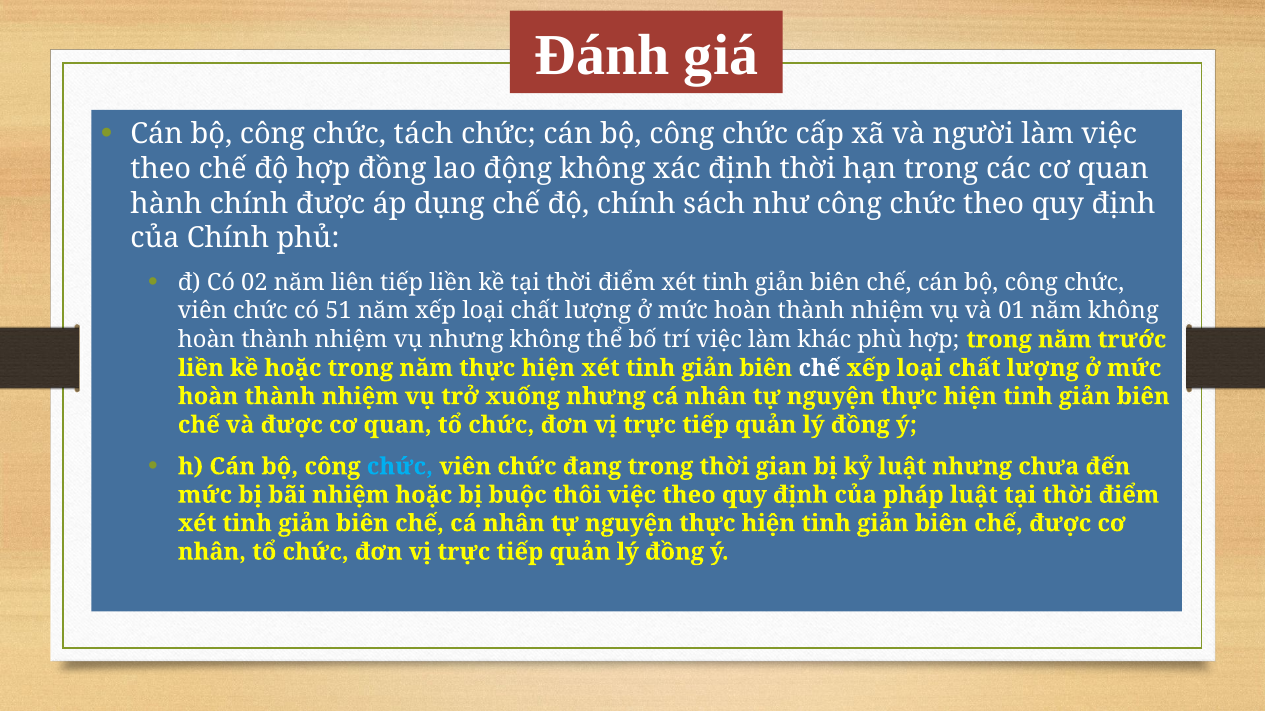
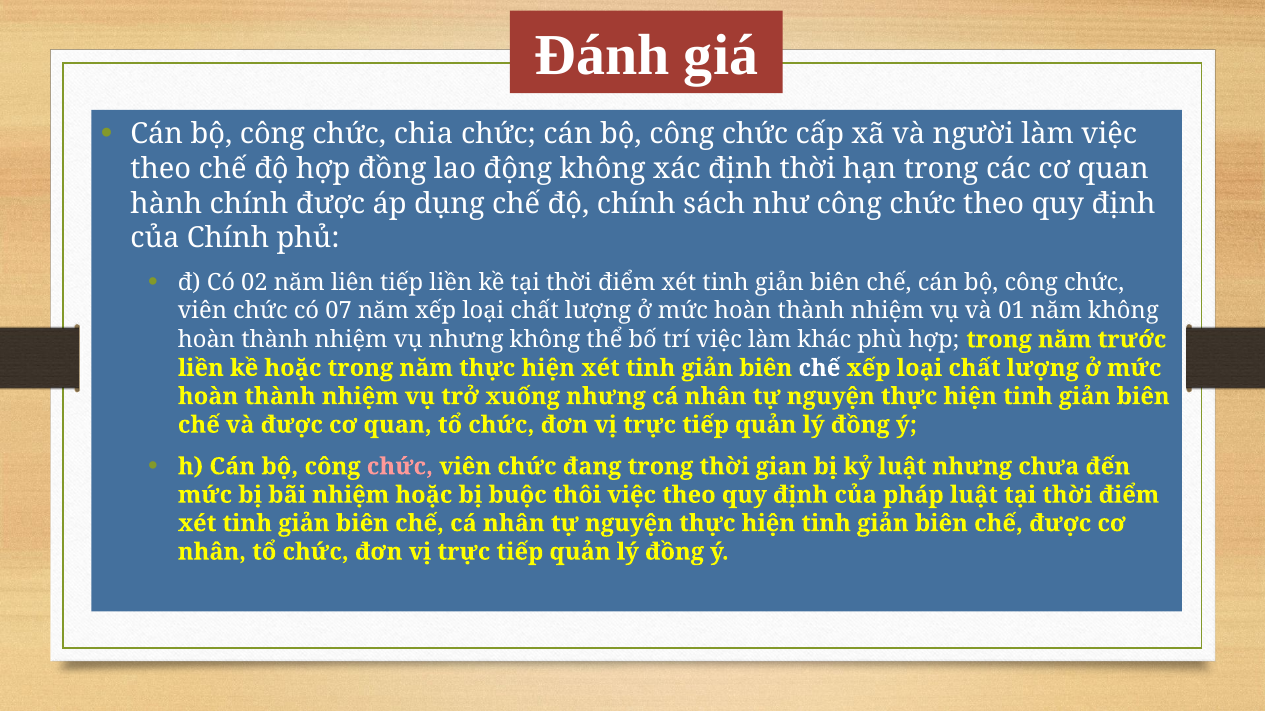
tách: tách -> chia (424, 134)
51: 51 -> 07 (339, 311)
chức colour: light blue -> pink (400, 467)
